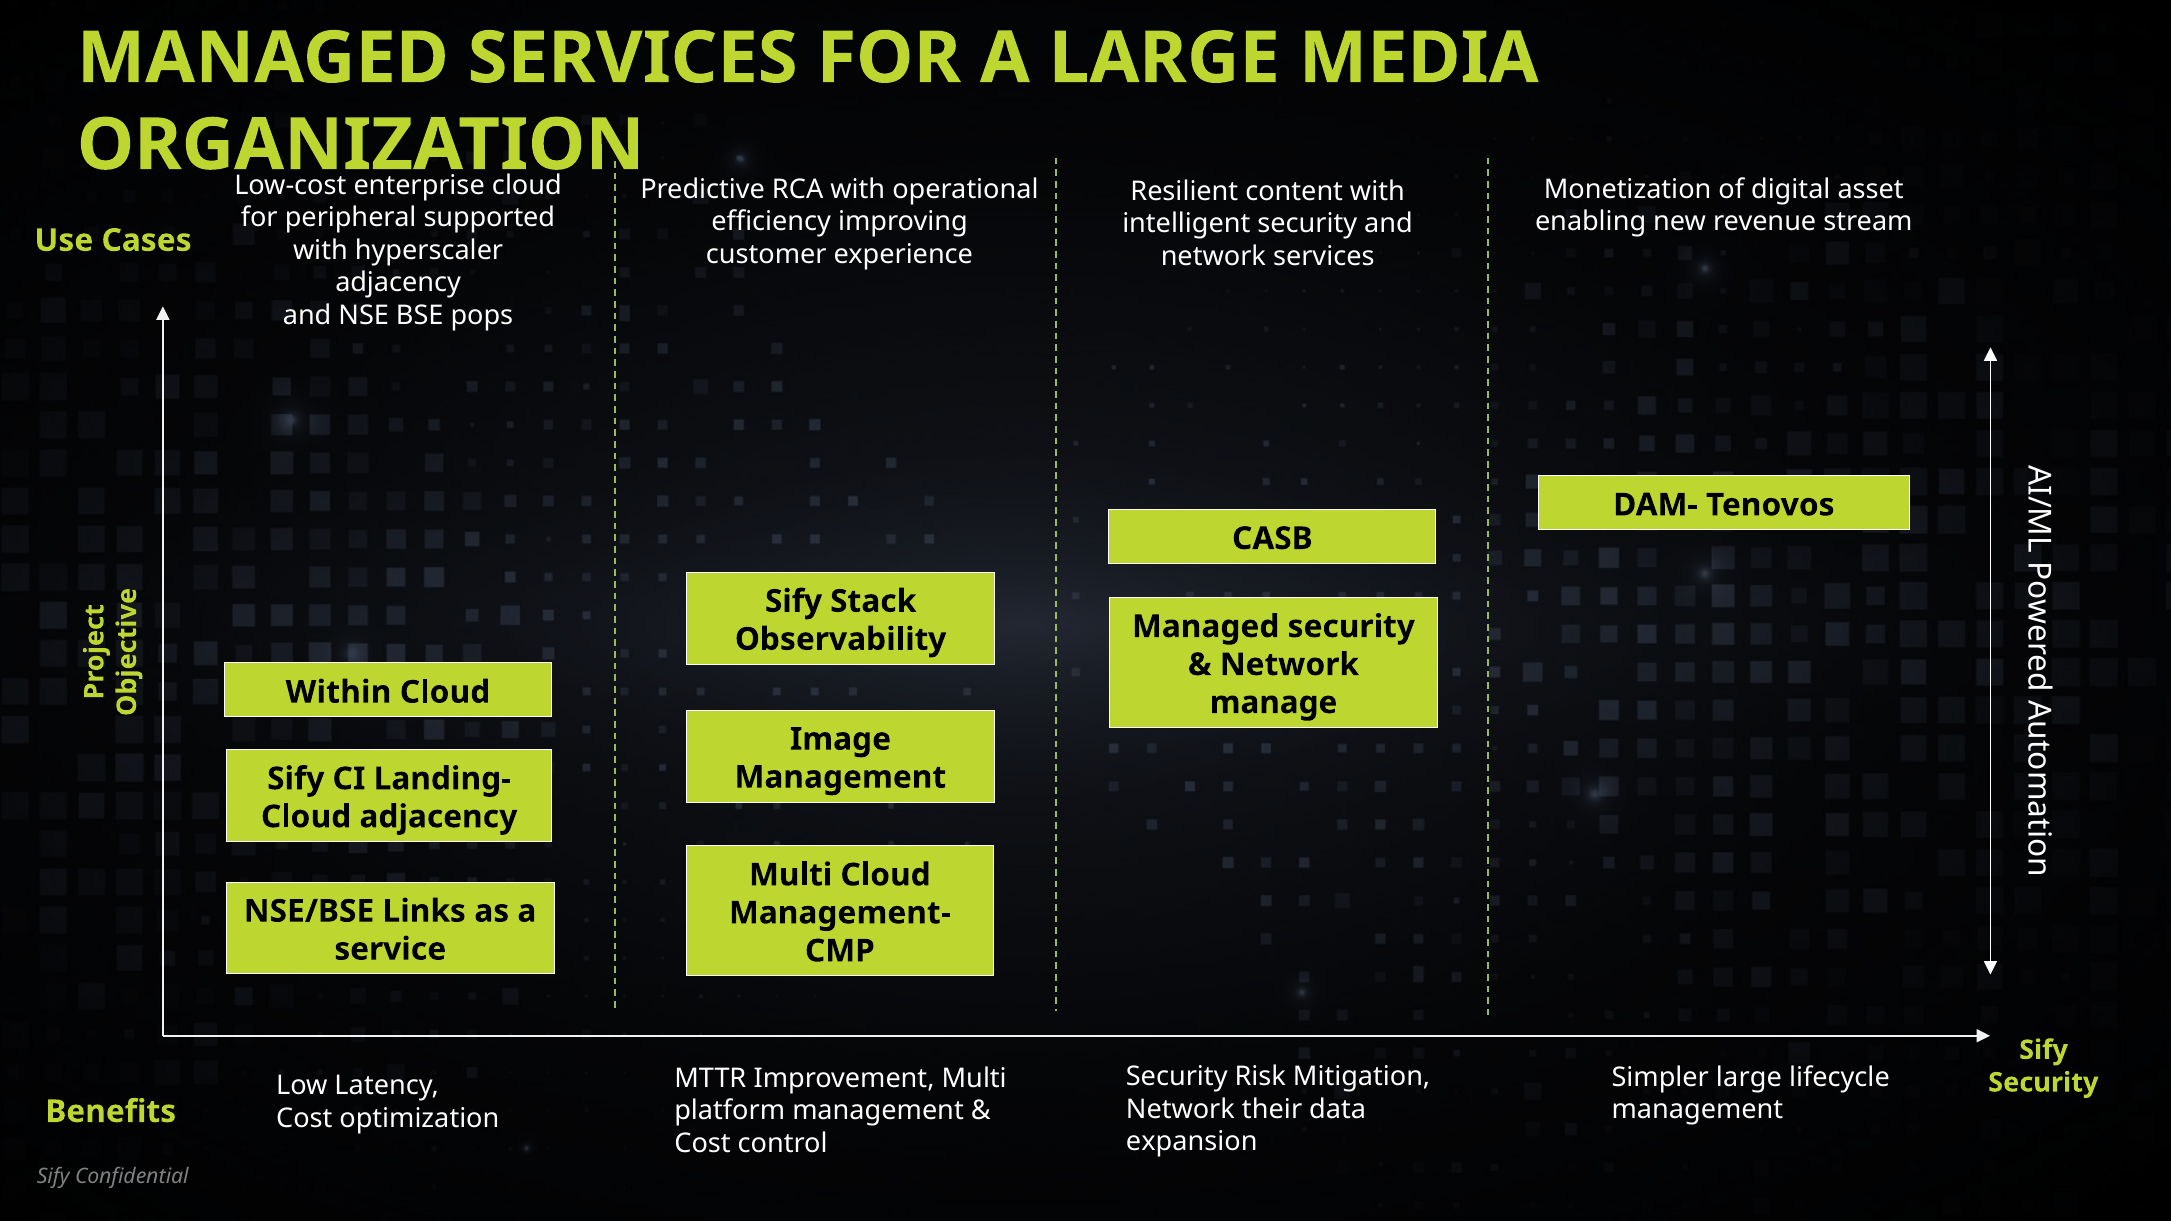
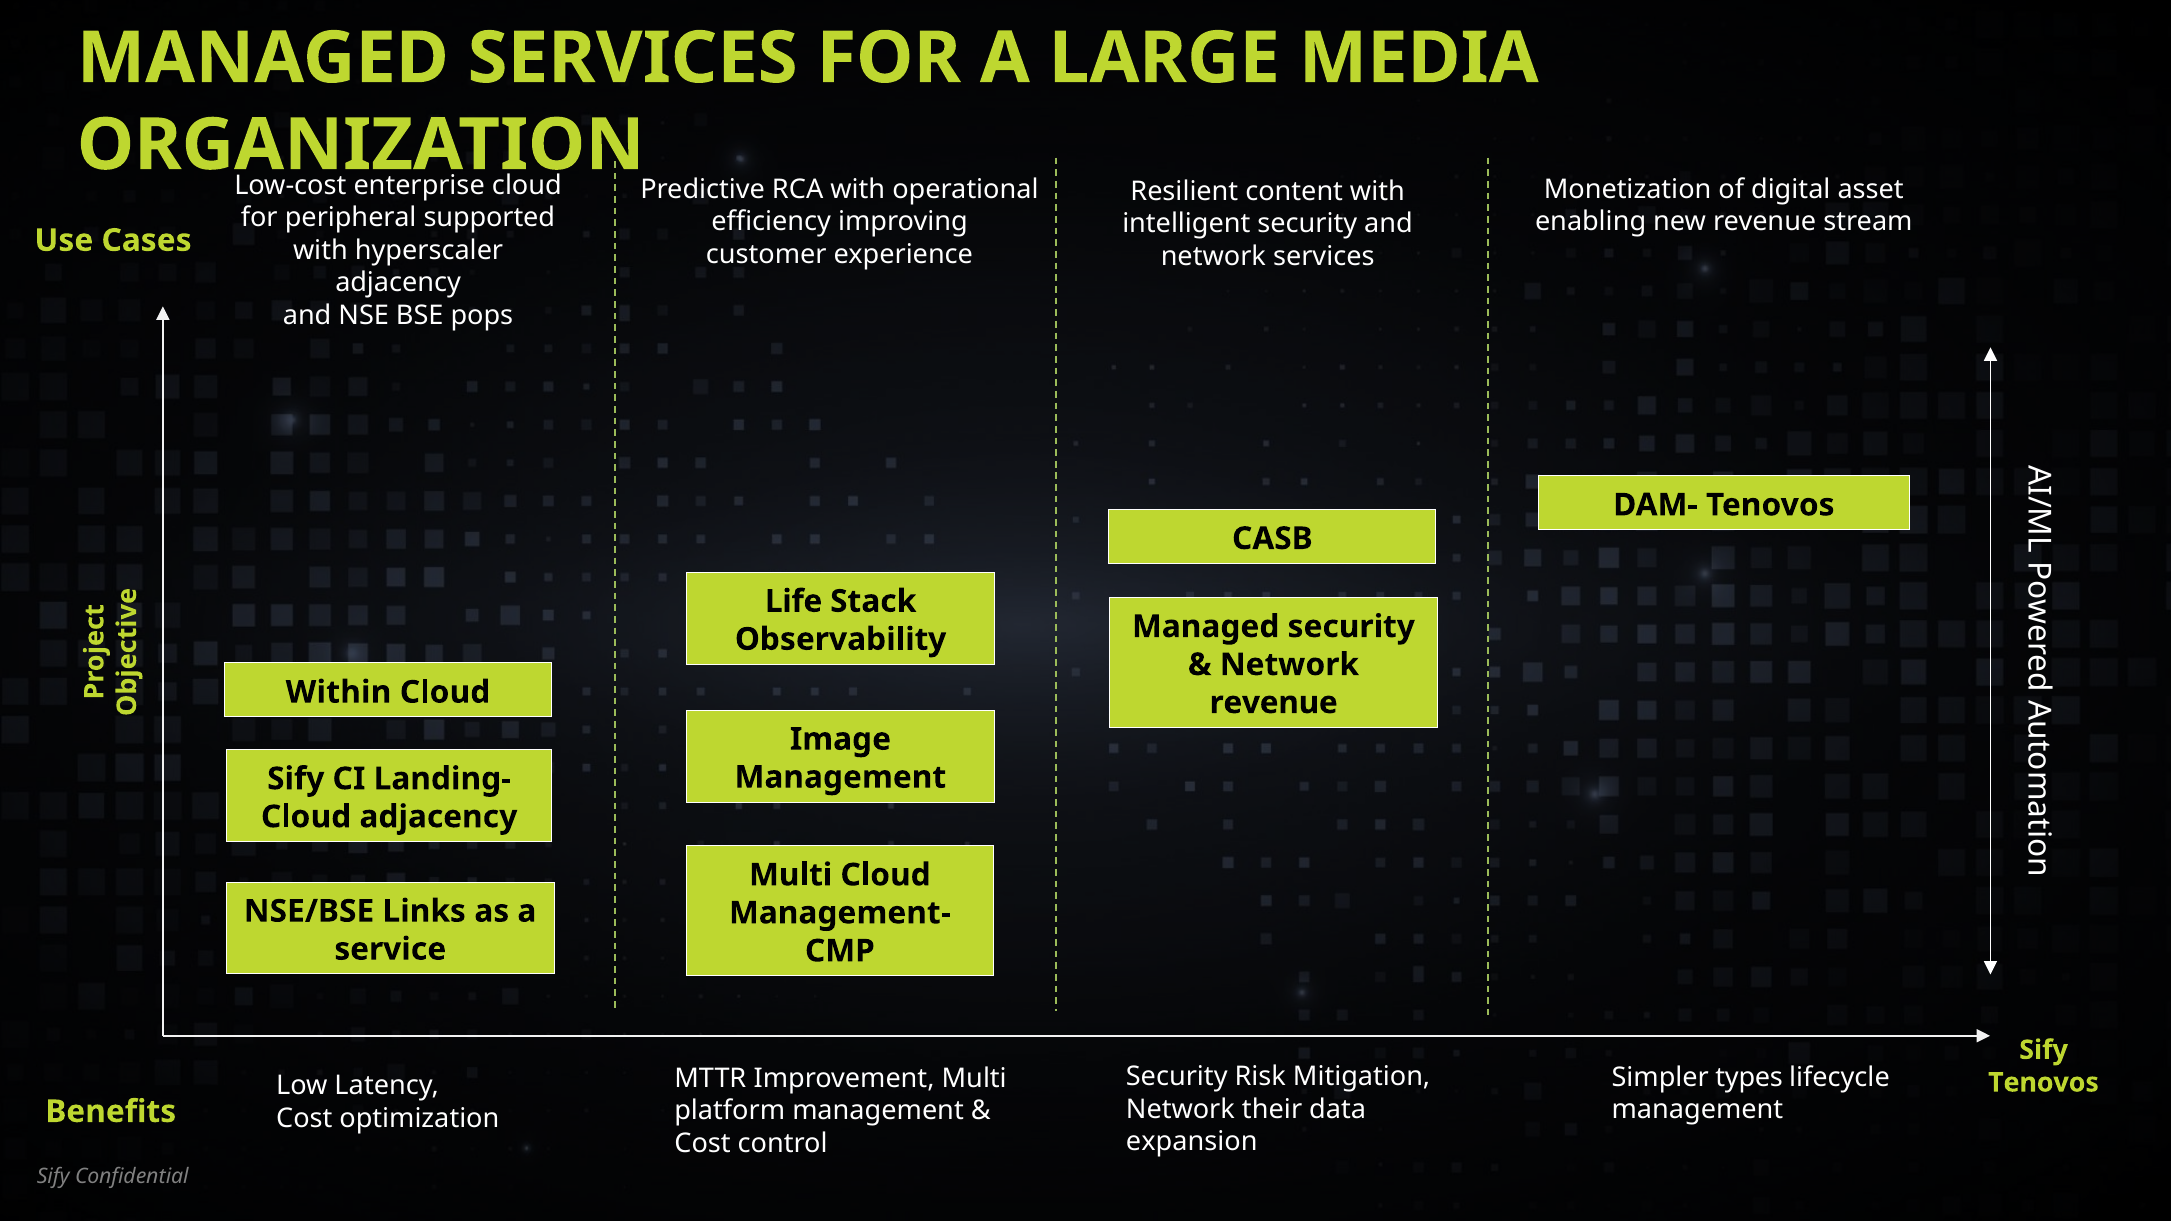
Sify: Sify -> Life (794, 601)
manage: manage -> revenue (1274, 703)
Simpler large: large -> types (1749, 1078)
Security: Security -> Tenovos (2043, 1083)
